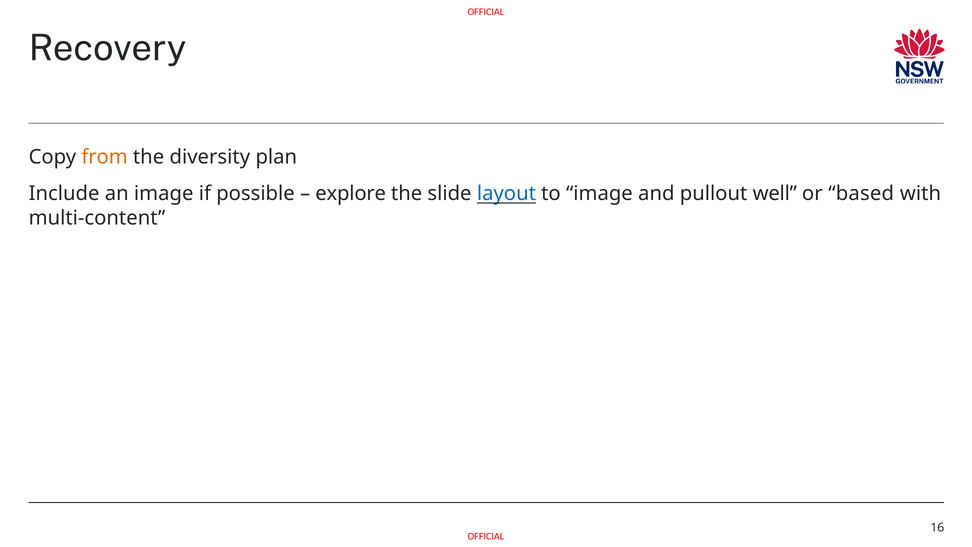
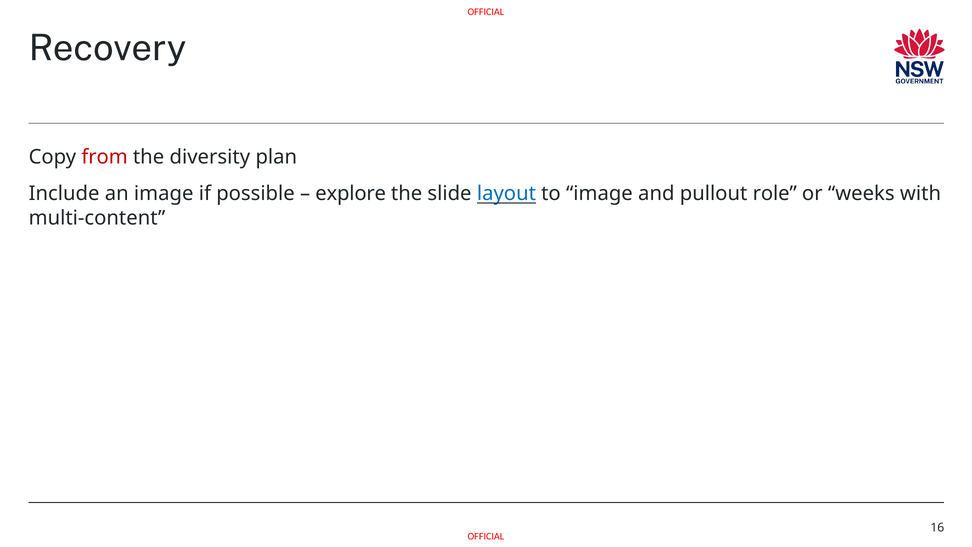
from colour: orange -> red (105, 157)
well: well -> role (775, 194)
based: based -> weeks (861, 194)
